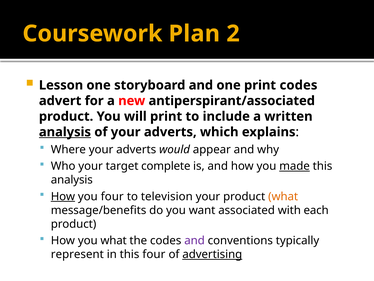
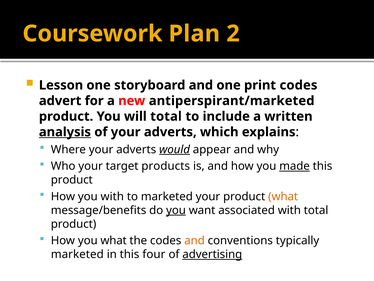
antiperspirant/associated: antiperspirant/associated -> antiperspirant/marketed (232, 101)
will print: print -> total (166, 116)
would underline: none -> present (175, 149)
complete: complete -> products (166, 166)
analysis: analysis -> product (72, 180)
How underline: present -> none (63, 196)
you four: four -> with (112, 196)
to television: television -> marketed (167, 196)
you underline: none -> present (176, 210)
with each: each -> total (316, 210)
and colour: purple -> orange (195, 240)
represent: represent -> marketed (77, 254)
